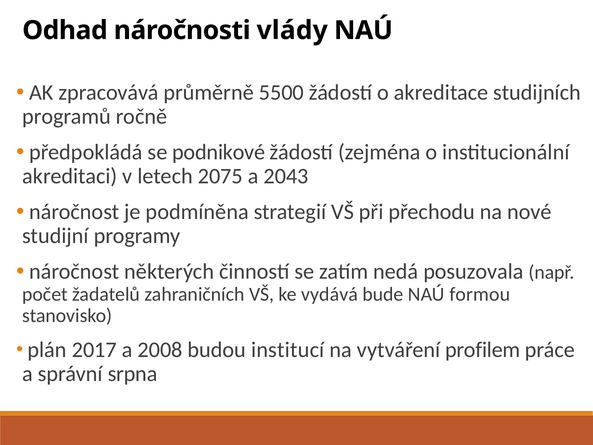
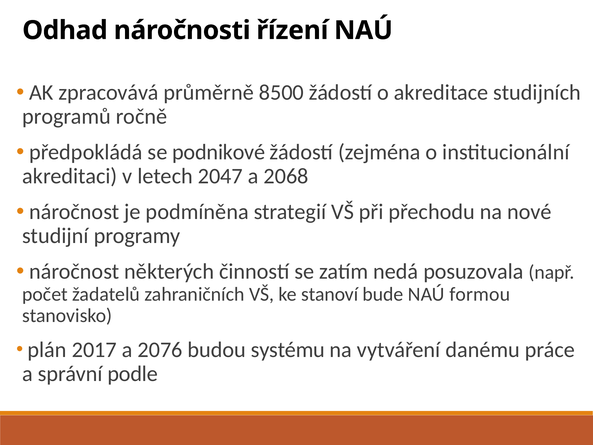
vlády: vlády -> řízení (292, 30)
5500: 5500 -> 8500 (281, 92)
2075: 2075 -> 2047 (220, 176)
2043: 2043 -> 2068 (286, 176)
vydává: vydává -> stanoví (330, 294)
2008: 2008 -> 2076 (160, 350)
institucí: institucí -> systému (288, 350)
profilem: profilem -> danému (483, 350)
srpna: srpna -> podle (133, 374)
